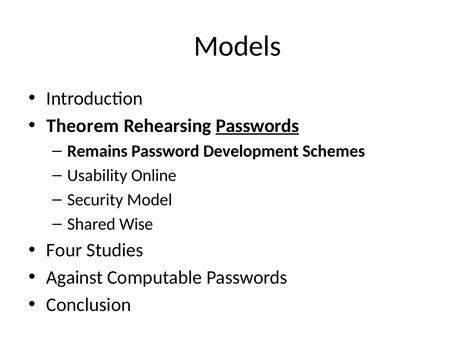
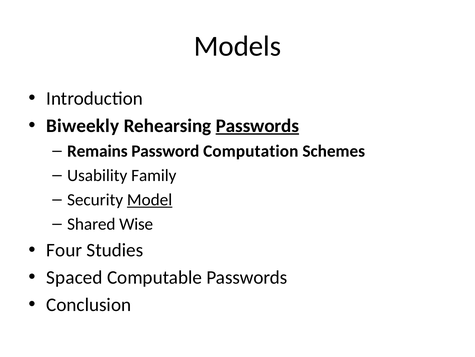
Theorem: Theorem -> Biweekly (83, 126)
Development: Development -> Computation (251, 151)
Online: Online -> Family (154, 175)
Model underline: none -> present (150, 199)
Against: Against -> Spaced (74, 277)
